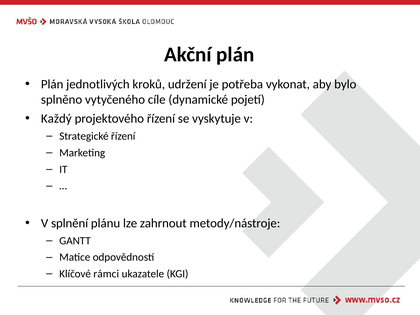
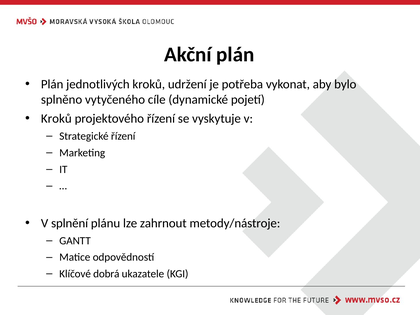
Každý: Každý -> Kroků (56, 119)
rámci: rámci -> dobrá (106, 274)
